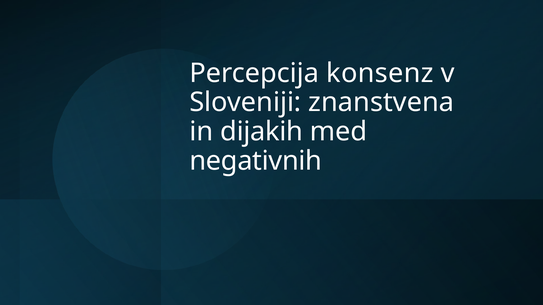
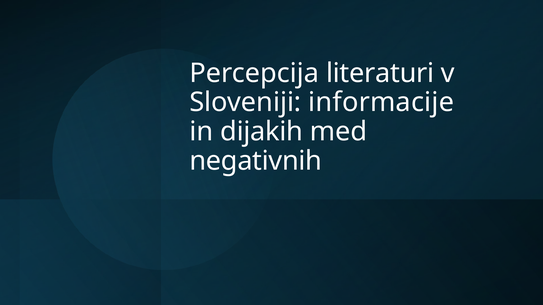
konsenz: konsenz -> literaturi (380, 73)
znanstvena: znanstvena -> informacije (381, 103)
